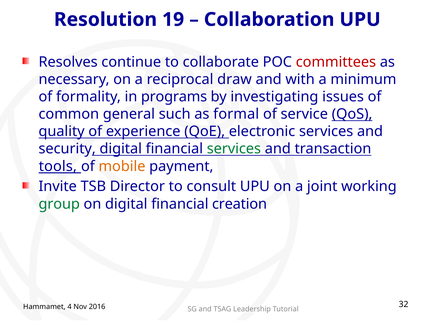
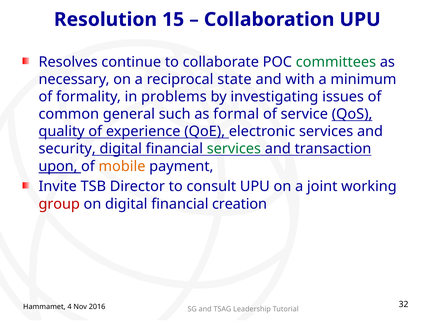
19: 19 -> 15 (173, 20)
committees colour: red -> green (336, 62)
draw: draw -> state (234, 79)
programs: programs -> problems (174, 97)
tools: tools -> upon (58, 166)
group colour: green -> red (59, 204)
